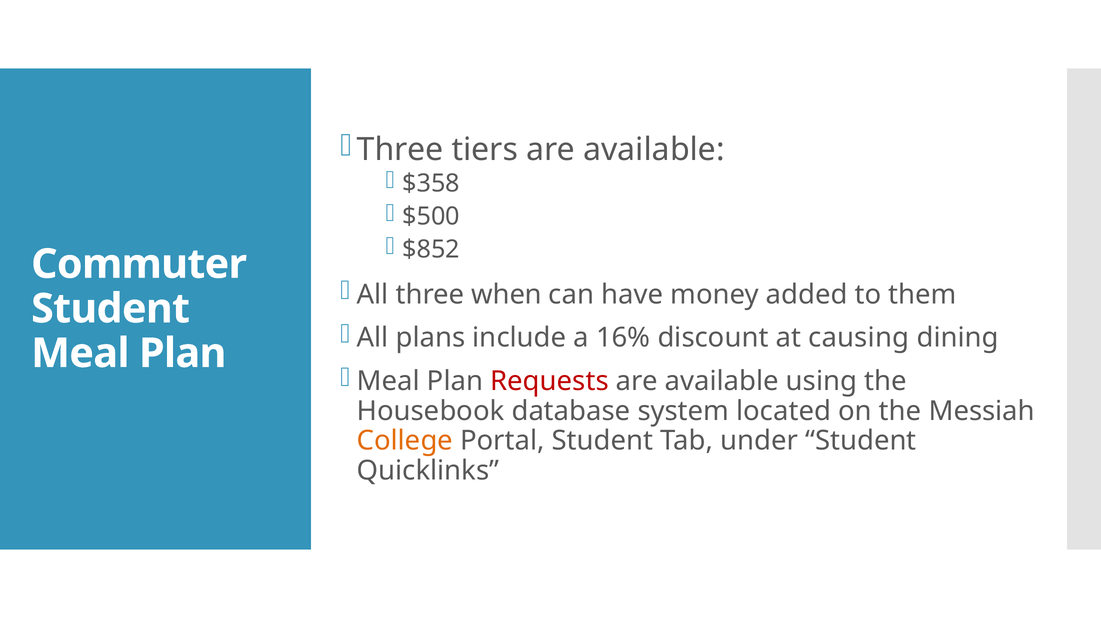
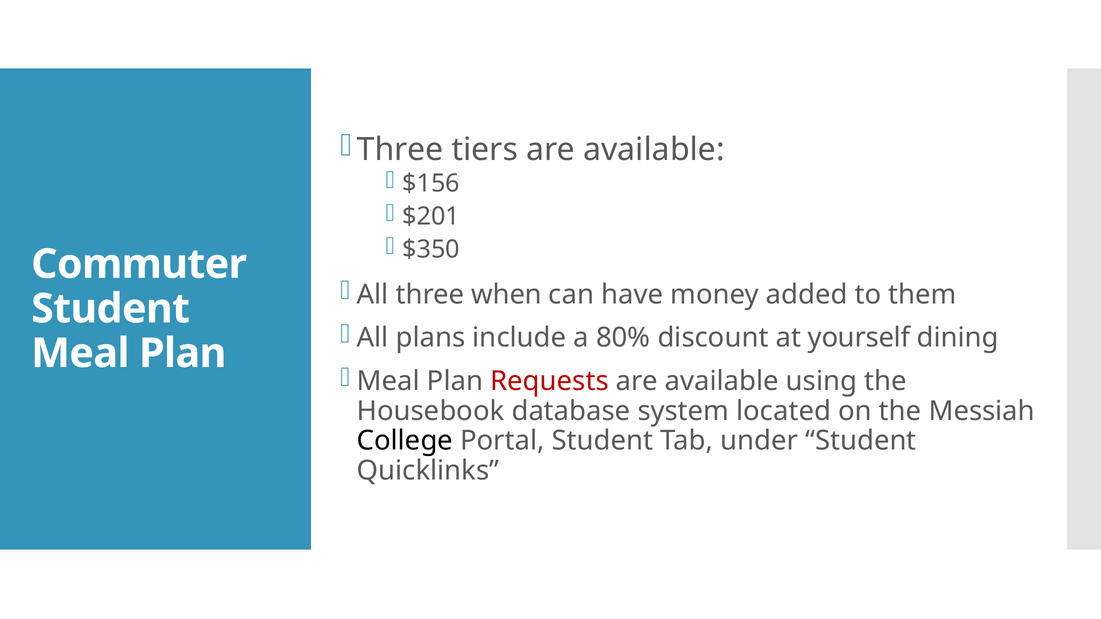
$358: $358 -> $156 (431, 184)
$500: $500 -> $201 (431, 217)
$852: $852 -> $350 (431, 250)
16%: 16% -> 80% (623, 338)
causing: causing -> yourself (859, 338)
College colour: orange -> black (405, 441)
